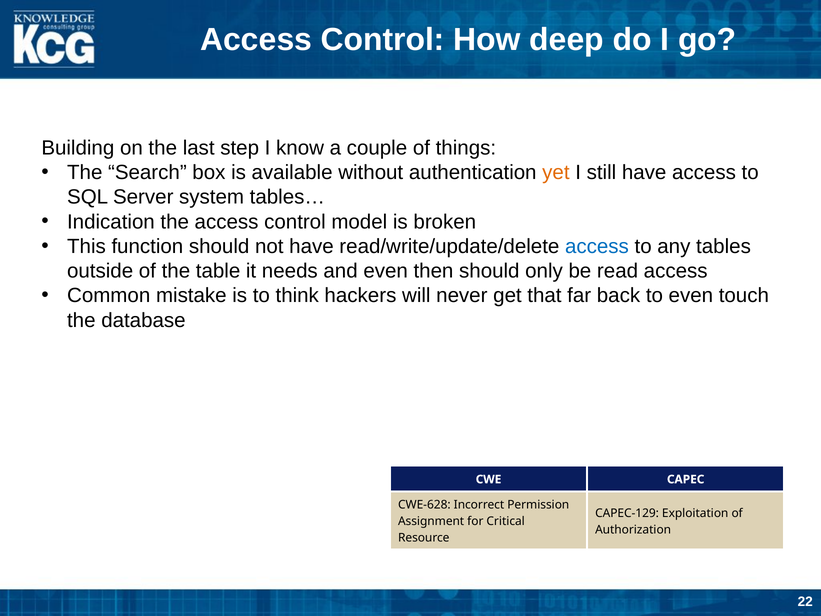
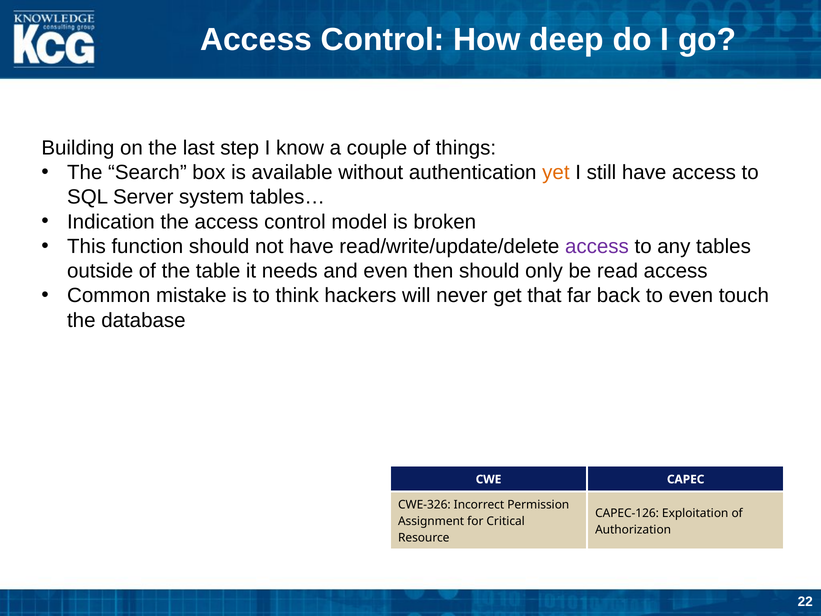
access colour: blue -> purple (597, 246)
CWE-628: CWE-628 -> CWE-326 (424, 505)
CAPEC-129: CAPEC-129 -> CAPEC-126 (627, 513)
